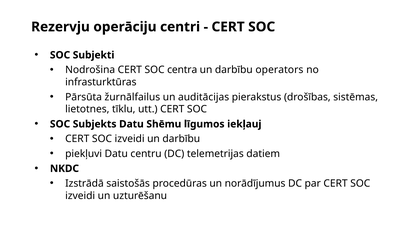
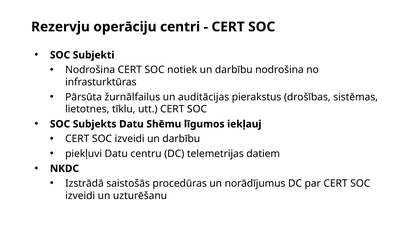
centra: centra -> notiek (182, 70)
darbību operators: operators -> nodrošina (279, 70)
